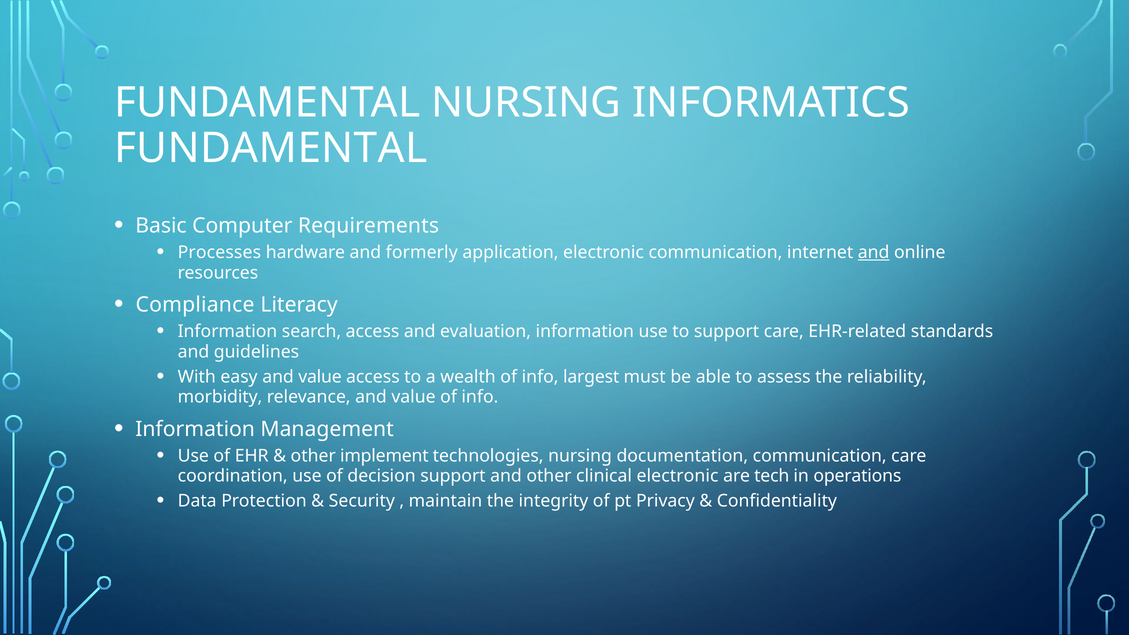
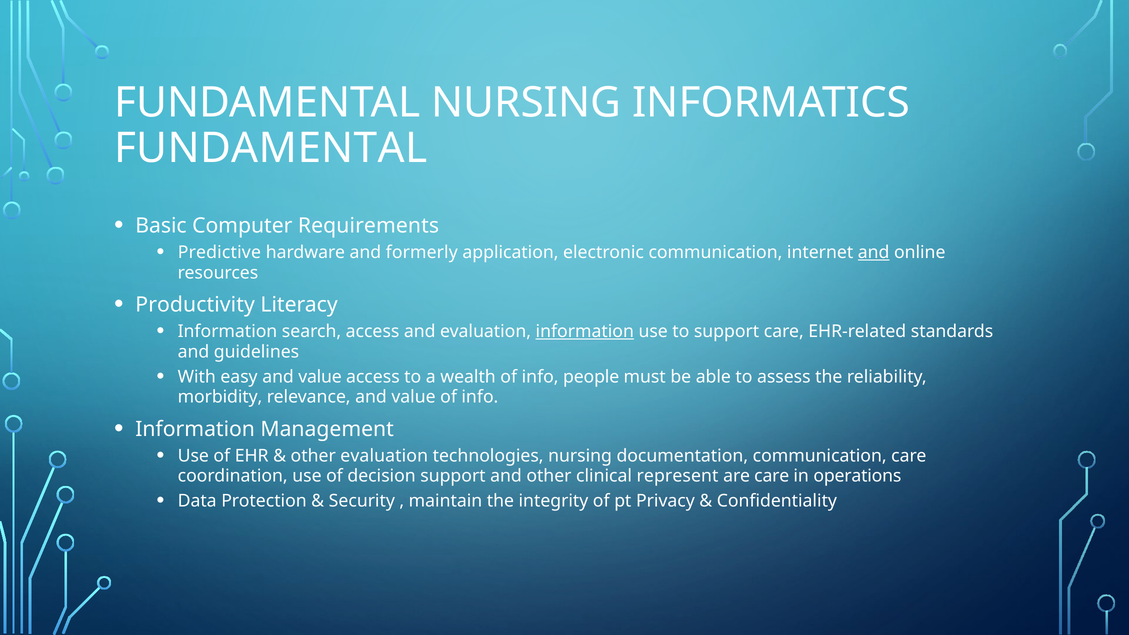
Processes: Processes -> Predictive (219, 253)
Compliance: Compliance -> Productivity (195, 305)
information underline: none -> present (585, 332)
largest: largest -> people (591, 377)
other implement: implement -> evaluation (384, 456)
clinical electronic: electronic -> represent (678, 476)
are tech: tech -> care (772, 476)
